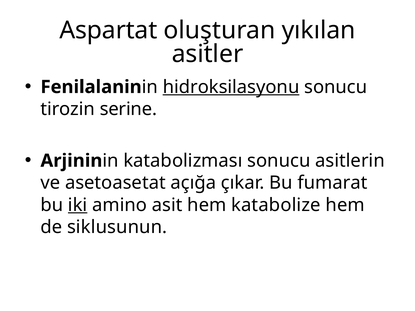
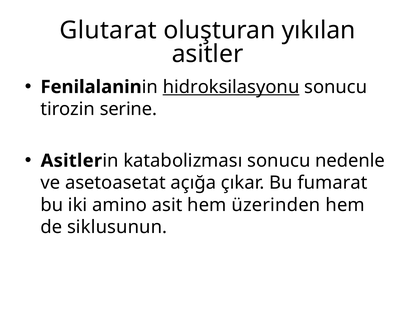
Aspartat: Aspartat -> Glutarat (108, 30)
Arjinin: Arjinin -> Asitler (71, 161)
asitlerin: asitlerin -> nedenle (350, 161)
iki underline: present -> none (78, 205)
katabolize: katabolize -> üzerinden (276, 205)
